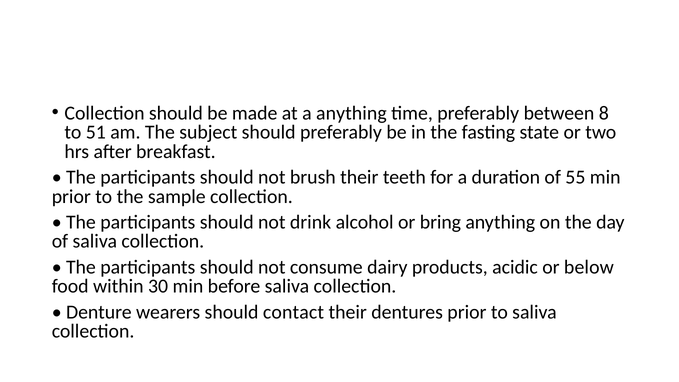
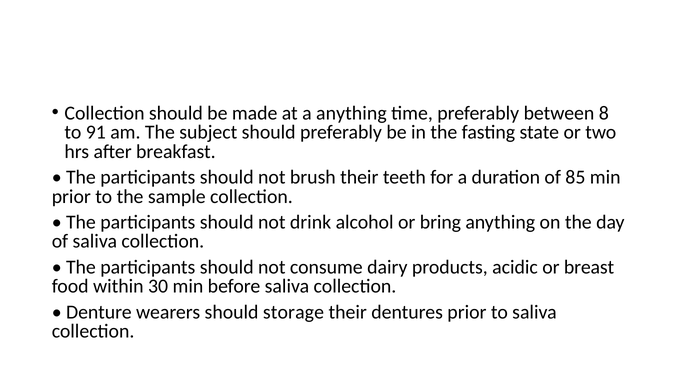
51: 51 -> 91 (96, 132)
55: 55 -> 85 (575, 177)
below: below -> breast (589, 267)
contact: contact -> storage (293, 312)
